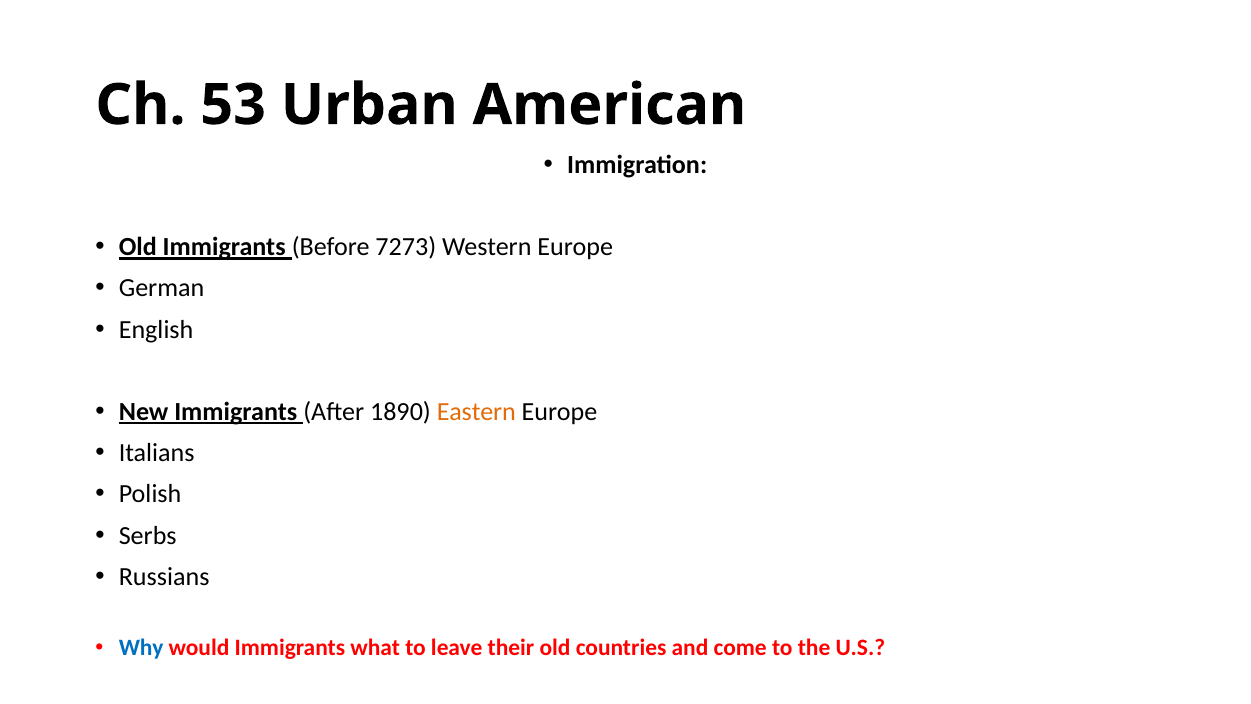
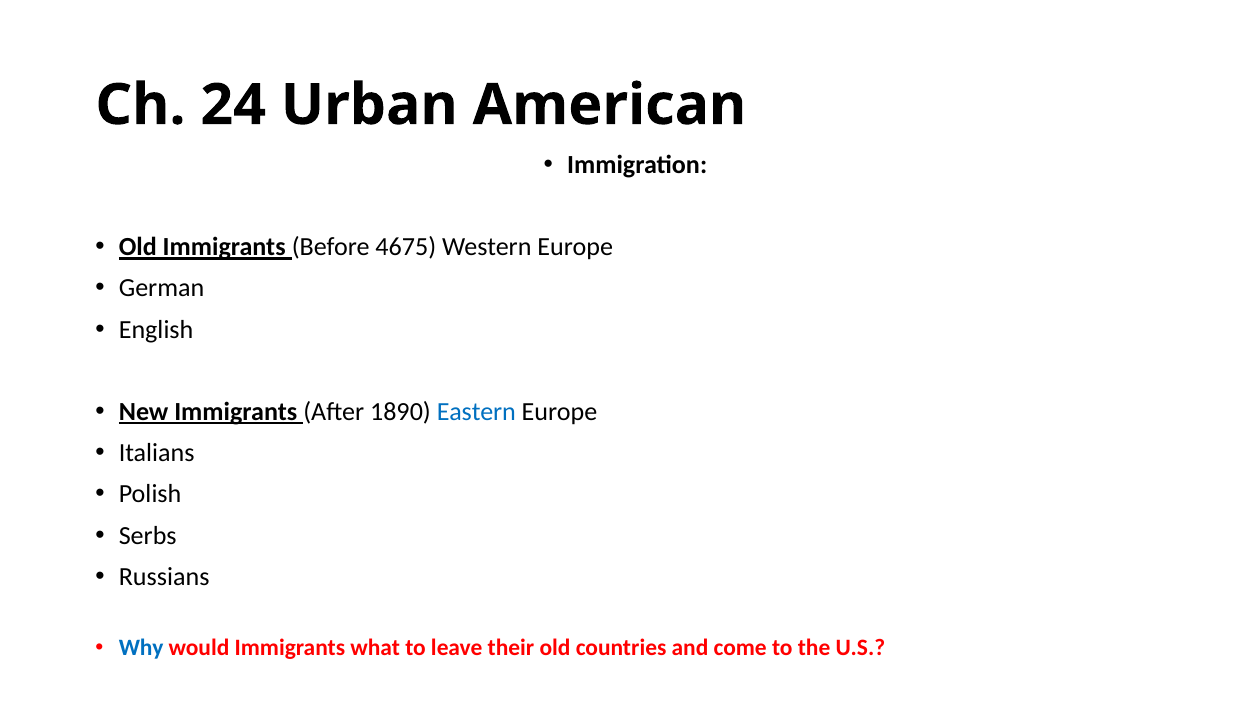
53: 53 -> 24 (233, 105)
7273: 7273 -> 4675 (406, 247)
Eastern colour: orange -> blue (476, 412)
